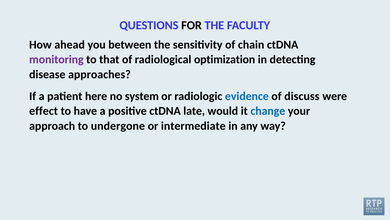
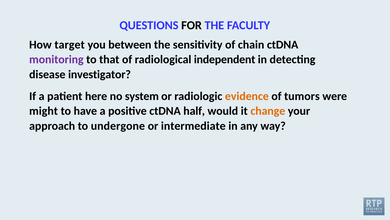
ahead: ahead -> target (70, 45)
optimization: optimization -> independent (225, 59)
approaches: approaches -> investigator (100, 74)
evidence colour: blue -> orange (247, 96)
discuss: discuss -> tumors (302, 96)
effect: effect -> might (44, 111)
late: late -> half (194, 111)
change colour: blue -> orange (268, 111)
